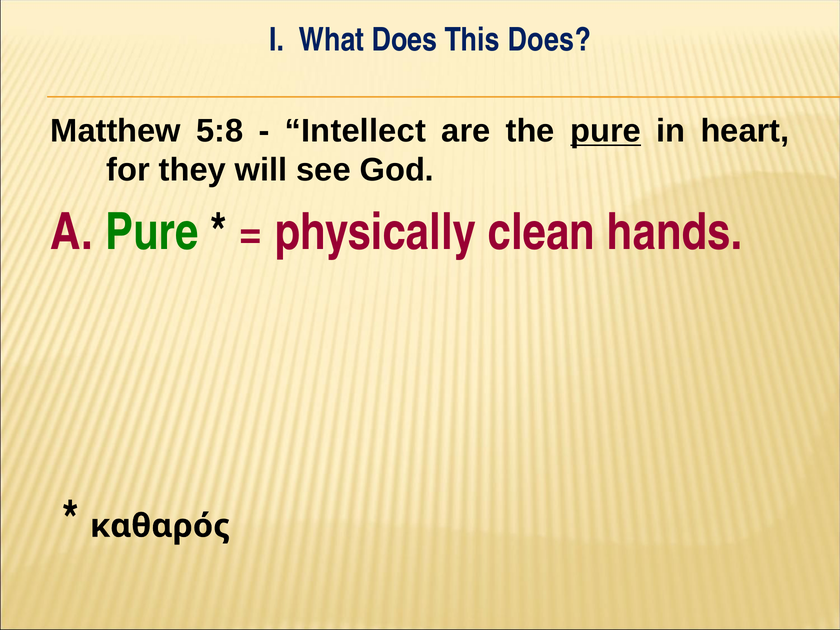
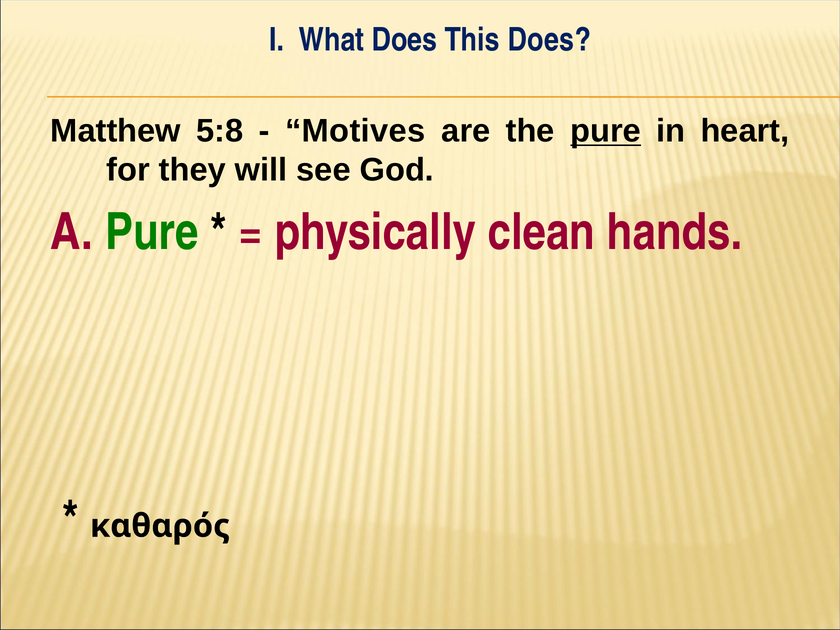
Intellect: Intellect -> Motives (355, 131)
